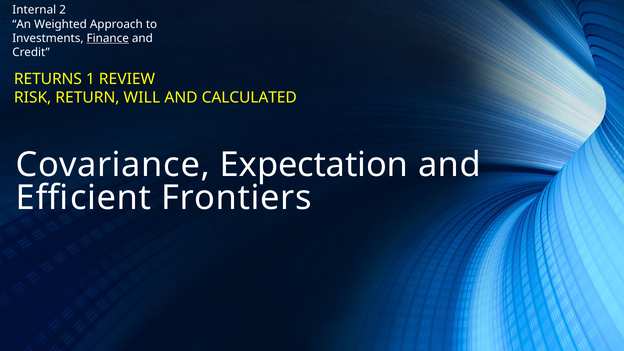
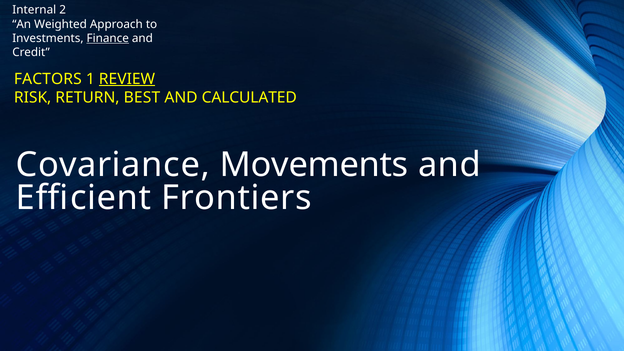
RETURNS: RETURNS -> FACTORS (48, 79)
REVIEW underline: none -> present (127, 79)
WILL: WILL -> BEST (142, 98)
Expectation: Expectation -> Movements (314, 165)
